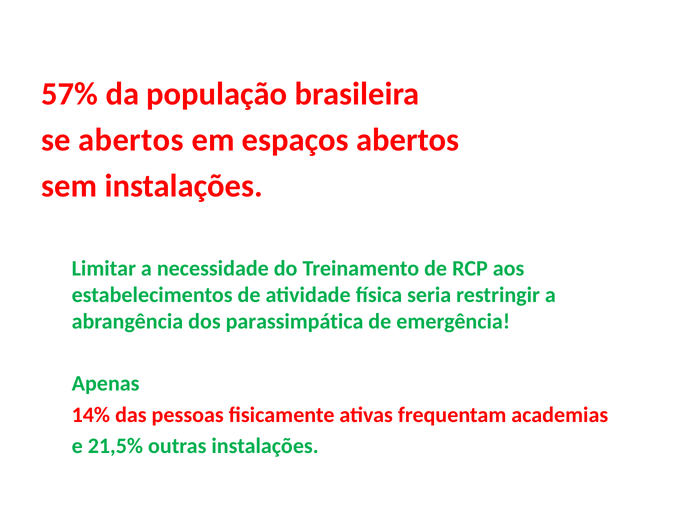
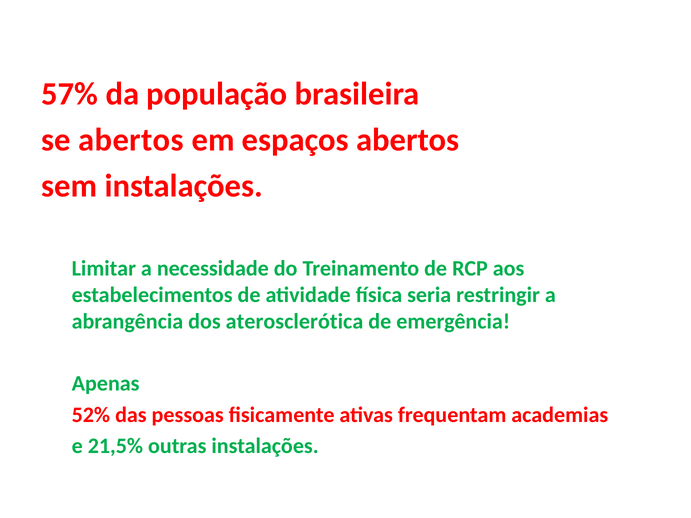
parassimpática: parassimpática -> aterosclerótica (294, 322)
14%: 14% -> 52% (91, 415)
